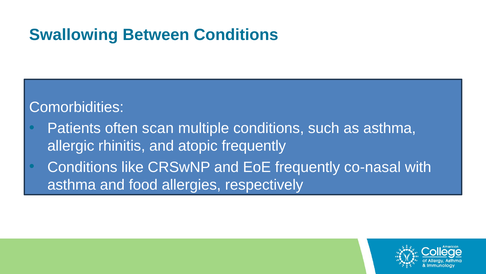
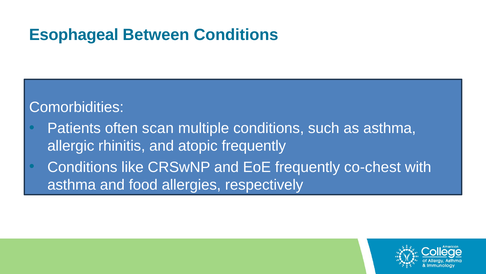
Swallowing: Swallowing -> Esophageal (74, 35)
co-nasal: co-nasal -> co-chest (372, 167)
